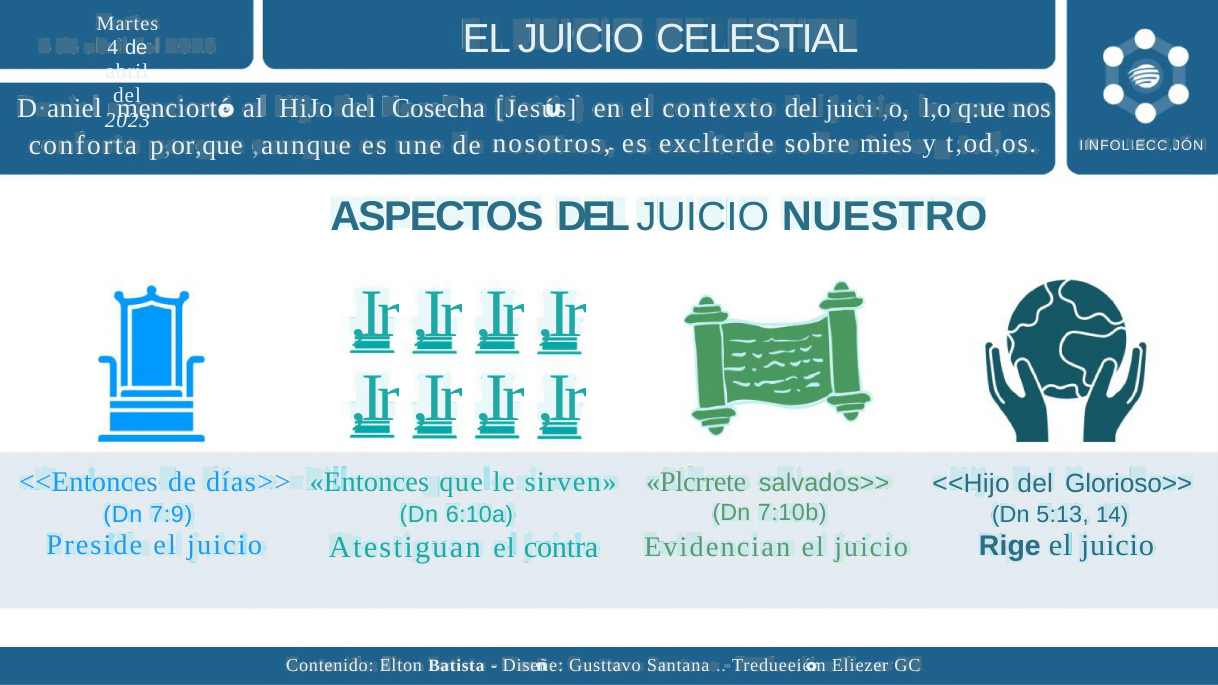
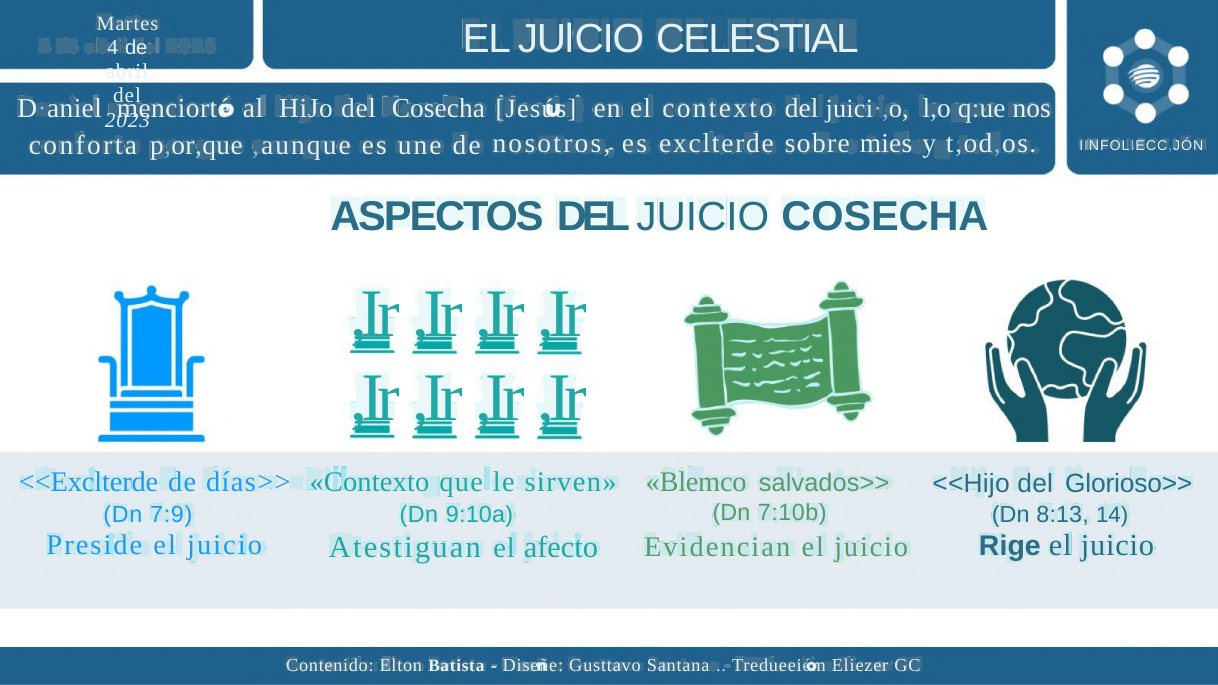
ASPECTOS DEL NUESTRO: NUESTRO -> COSECHA (885, 217)
<<Entonces: <<Entonces -> <<Exclterde (89, 482)
días>> Entonces: Entonces -> Contexto (369, 482)
Plcrrete: Plcrrete -> Blemco (696, 482)
6:10a: 6:10a -> 9:10a (480, 515)
5:13: 5:13 -> 8:13 (1063, 515)
contra: contra -> afecto (561, 547)
